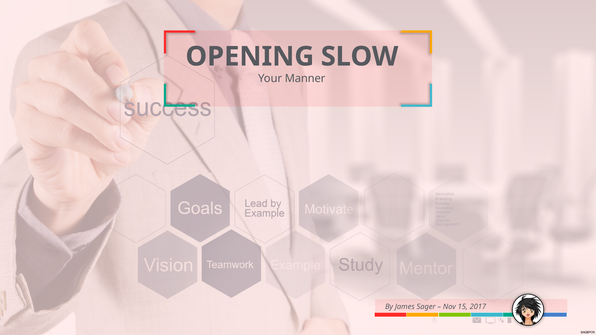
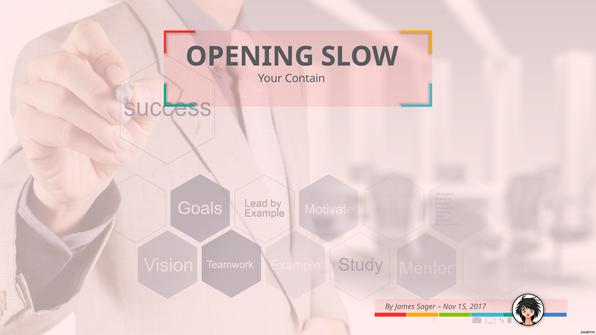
Manner: Manner -> Contain (305, 78)
